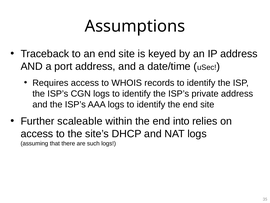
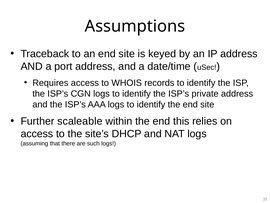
into: into -> this (181, 121)
